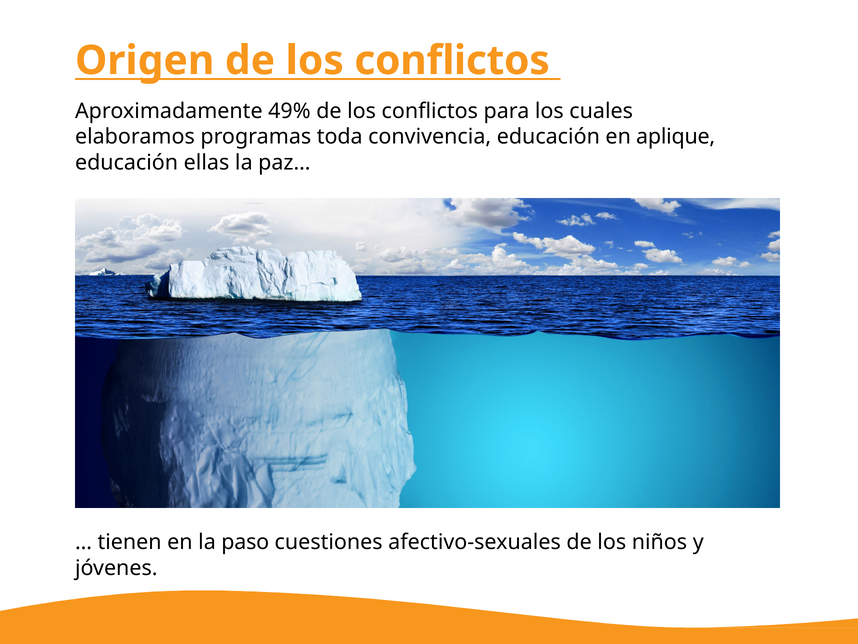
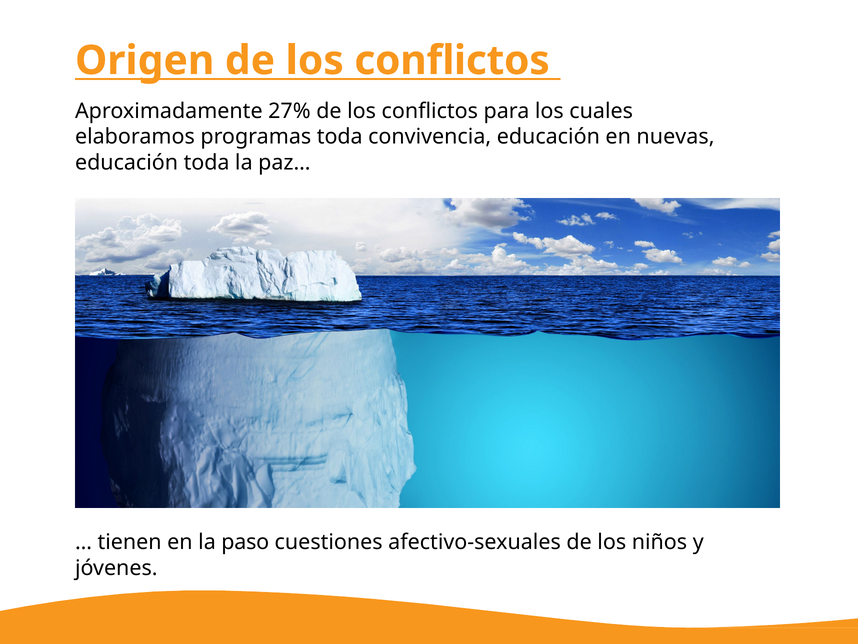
49%: 49% -> 27% (289, 111)
aplique: aplique -> nuevas (676, 137)
educación ellas: ellas -> toda (207, 162)
